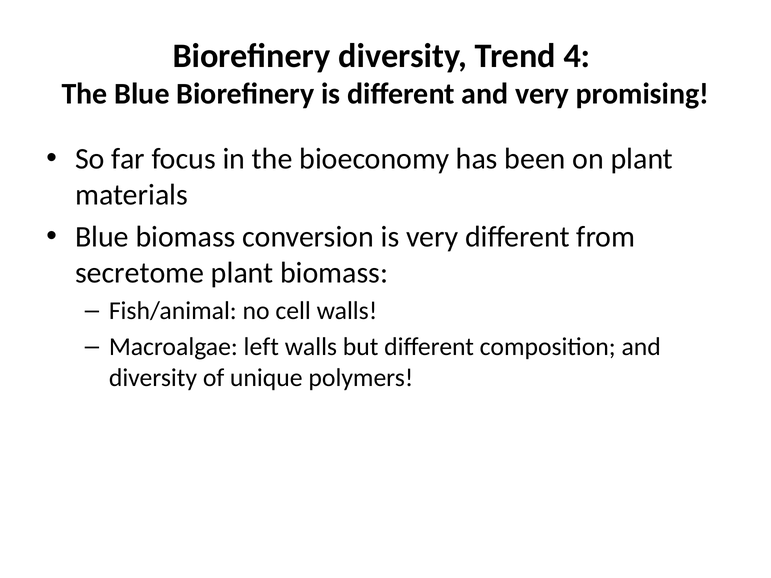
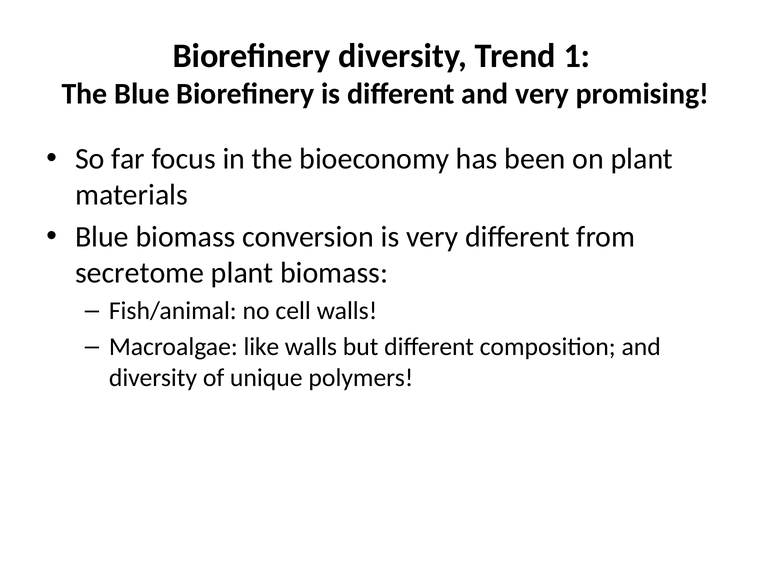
4: 4 -> 1 (577, 56)
left: left -> like (261, 347)
